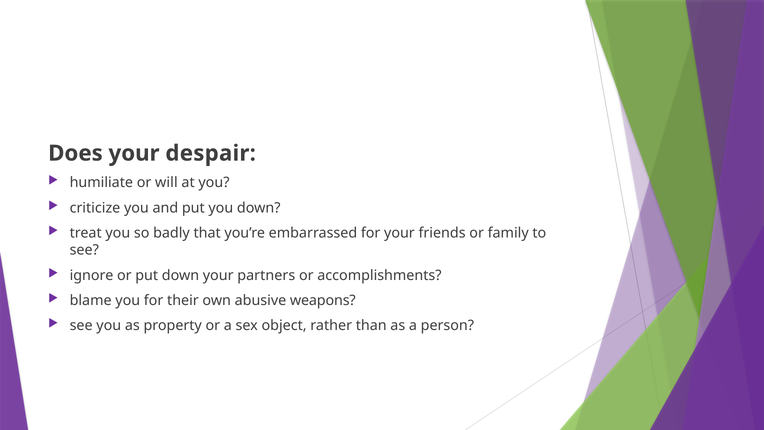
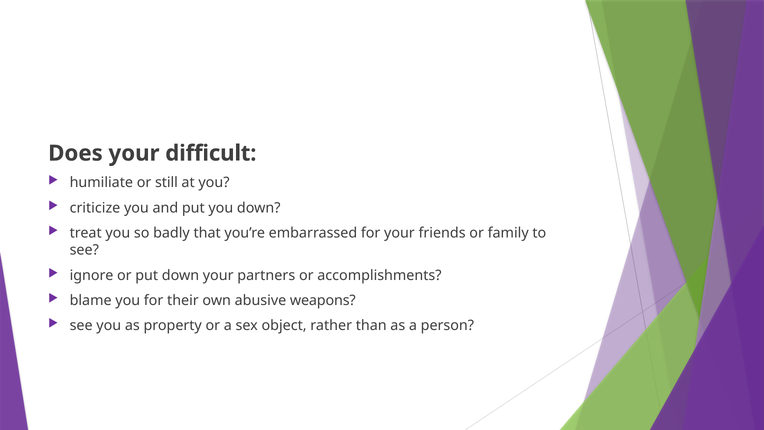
despair: despair -> difficult (211, 153)
will: will -> still (166, 183)
